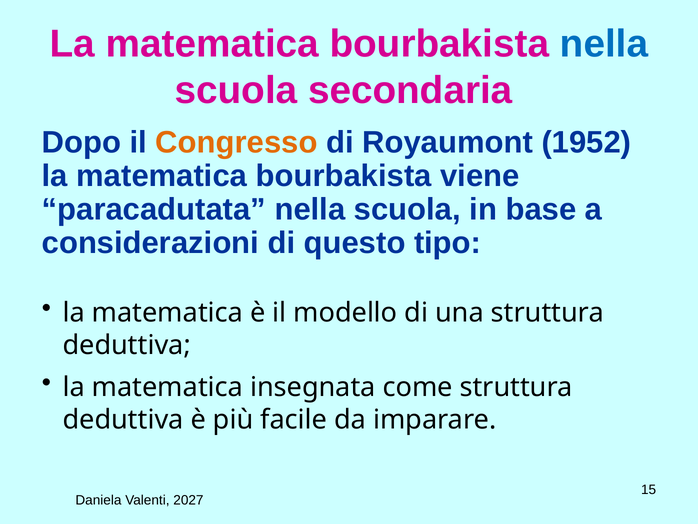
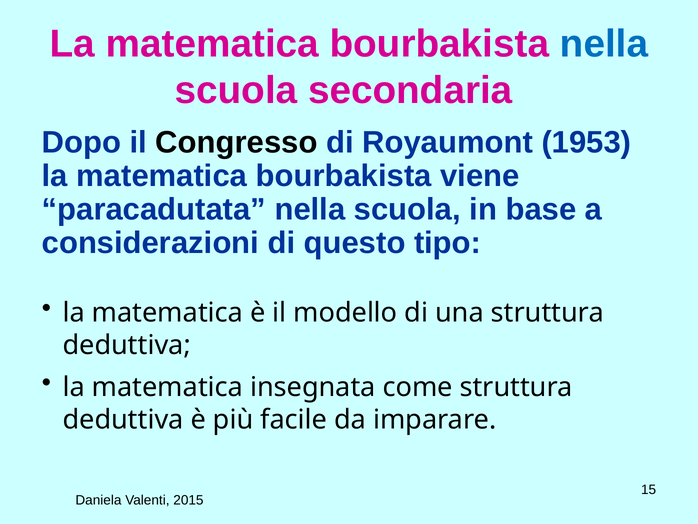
Congresso colour: orange -> black (237, 142)
1952: 1952 -> 1953 (586, 142)
2027: 2027 -> 2015 (188, 500)
